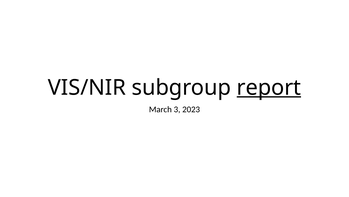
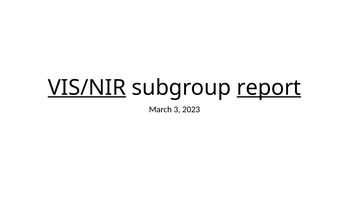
VIS/NIR underline: none -> present (87, 87)
